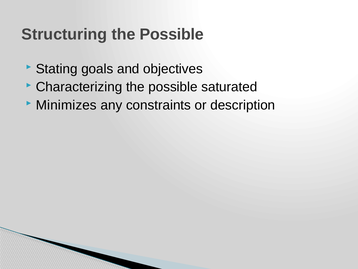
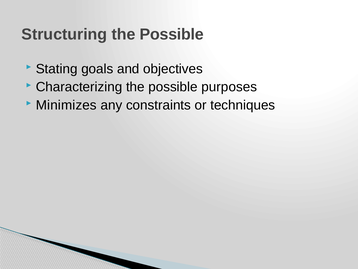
saturated: saturated -> purposes (229, 87)
description: description -> techniques (243, 105)
